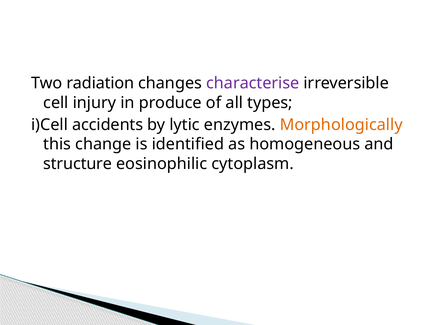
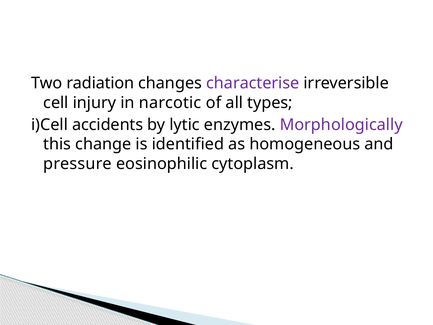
produce: produce -> narcotic (170, 103)
Morphologically colour: orange -> purple (341, 125)
structure: structure -> pressure (77, 164)
